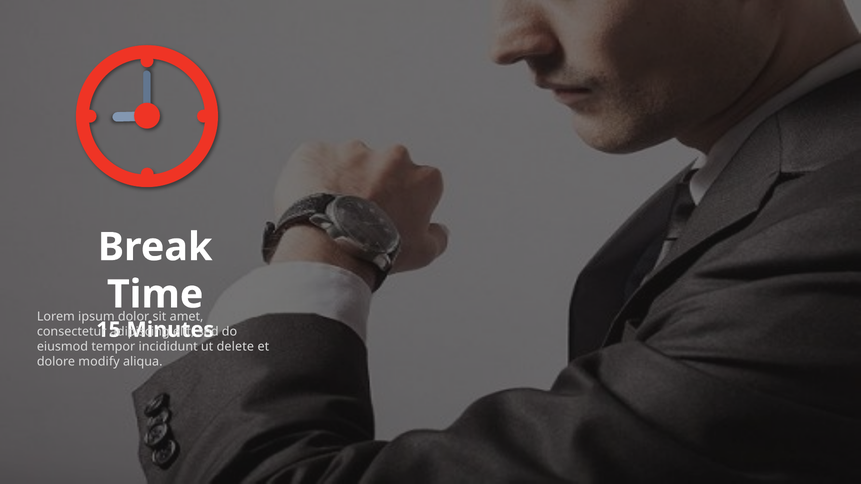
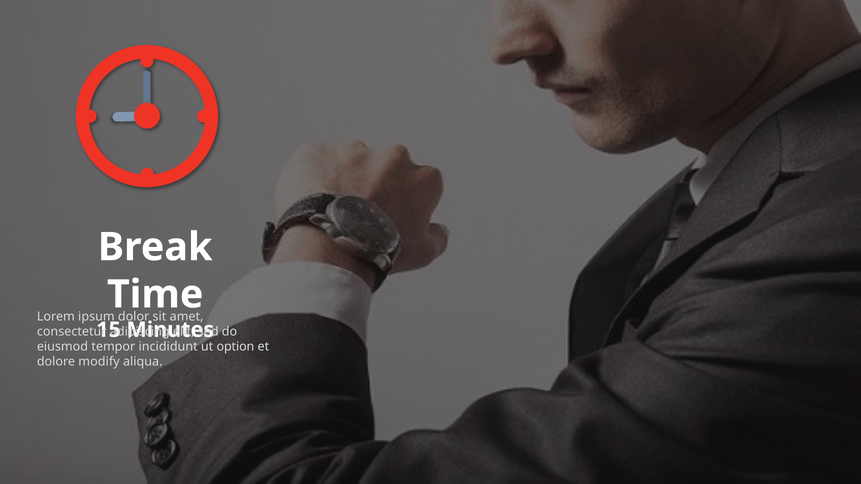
delete: delete -> option (235, 347)
